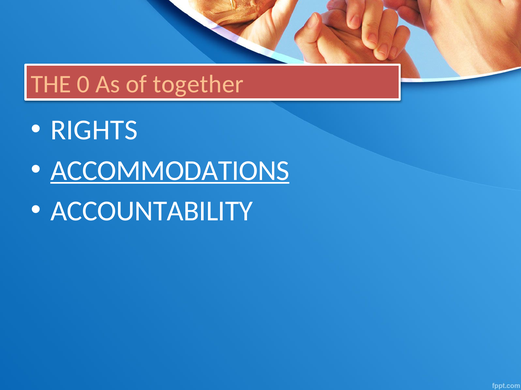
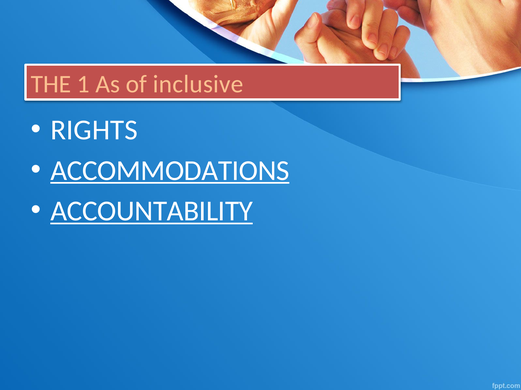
0: 0 -> 1 (83, 84)
together: together -> inclusive (198, 84)
ACCOUNTABILITY underline: none -> present (152, 211)
